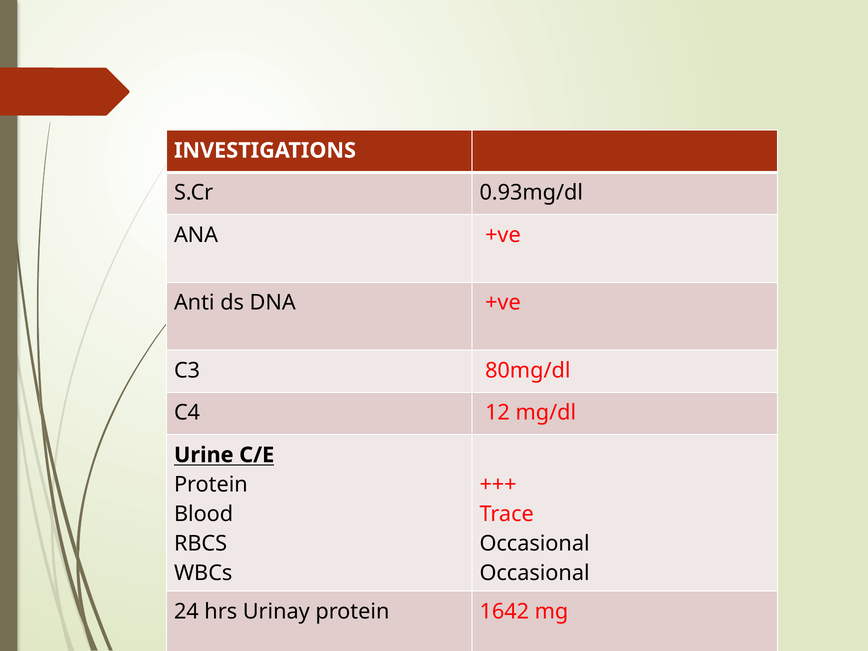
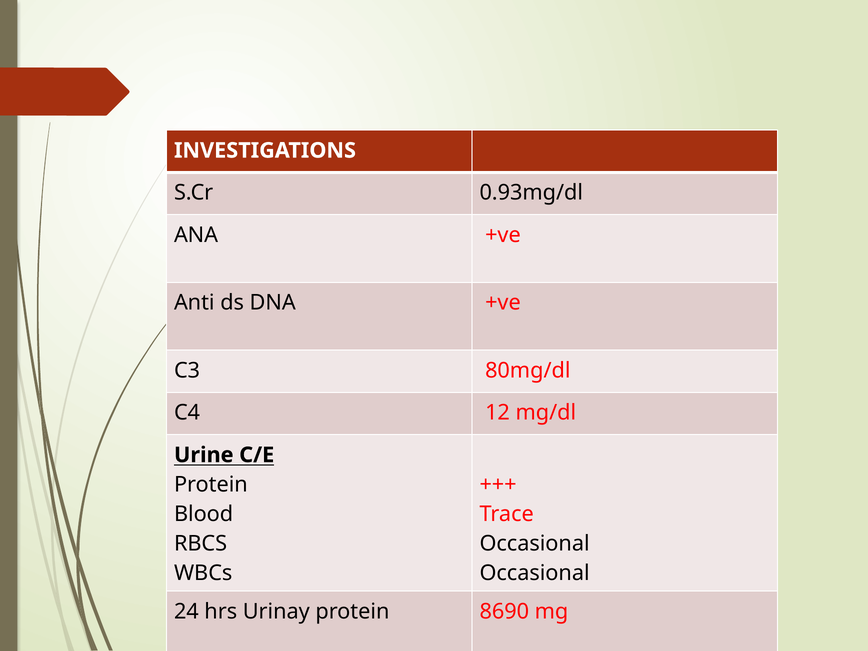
1642: 1642 -> 8690 (504, 611)
